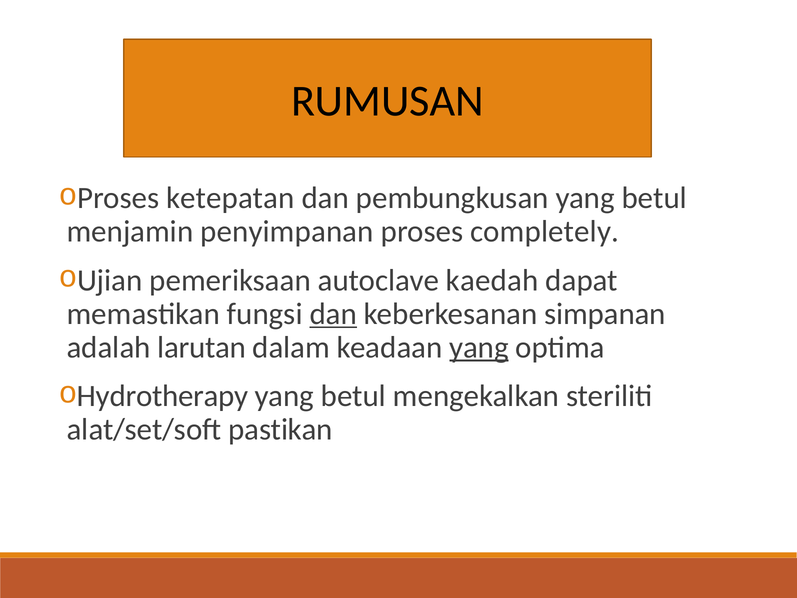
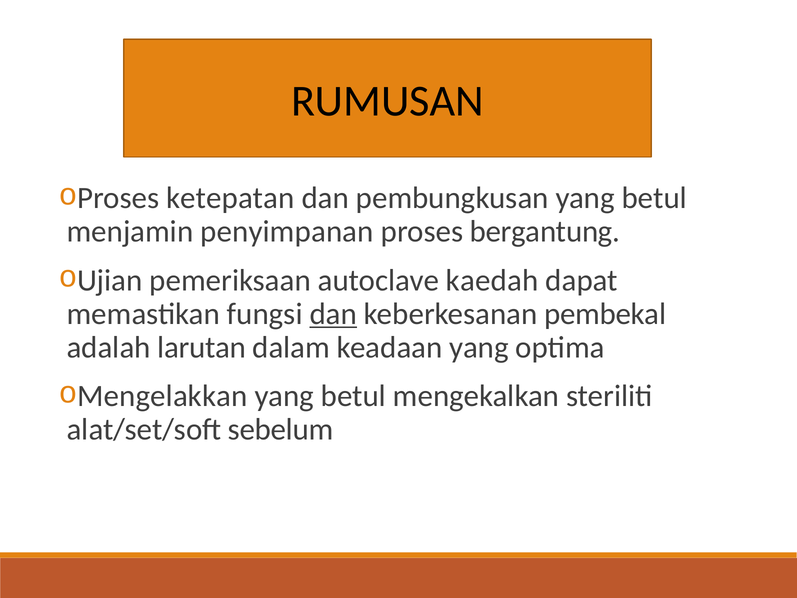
completely: completely -> bergantung (545, 231)
simpanan: simpanan -> pembekal (605, 314)
yang underline: present -> none (479, 347)
Hydrotherapy: Hydrotherapy -> Mengelakkan (162, 396)
pastikan: pastikan -> sebelum (281, 429)
